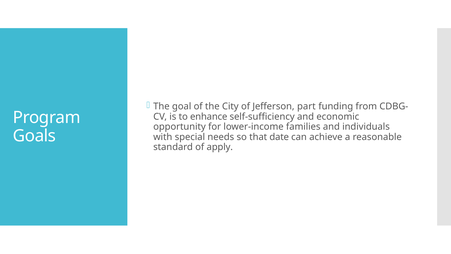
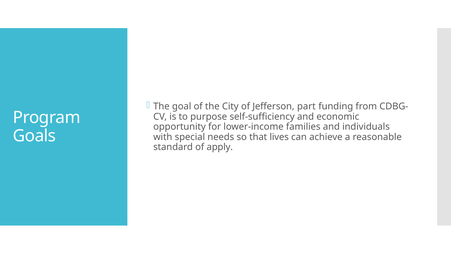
enhance: enhance -> purpose (209, 116)
date: date -> lives (279, 137)
